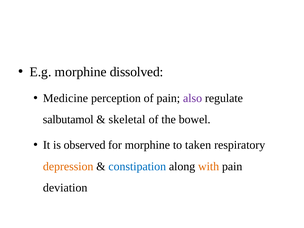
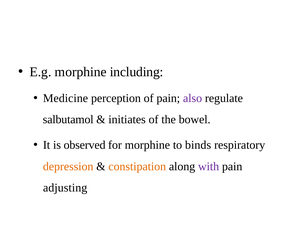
dissolved: dissolved -> including (137, 72)
skeletal: skeletal -> initiates (127, 120)
taken: taken -> binds (198, 145)
constipation colour: blue -> orange (137, 166)
with colour: orange -> purple (209, 166)
deviation: deviation -> adjusting (65, 188)
